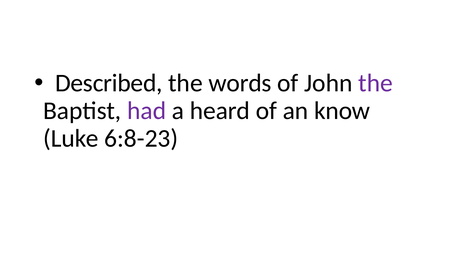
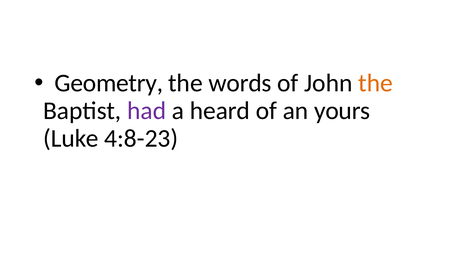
Described: Described -> Geometry (109, 83)
the colour: purple -> orange (376, 83)
know: know -> yours (342, 111)
6:8-23: 6:8-23 -> 4:8-23 (141, 138)
